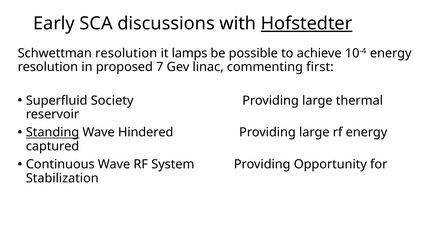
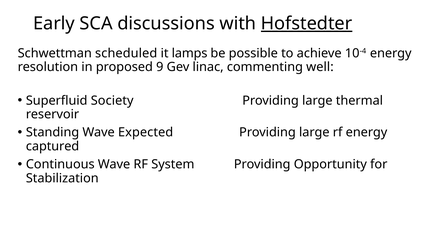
Schwettman resolution: resolution -> scheduled (126, 53)
7: 7 -> 9 (160, 67)
first: first -> well (320, 67)
Standing underline: present -> none (53, 133)
Hindered: Hindered -> Expected (146, 133)
